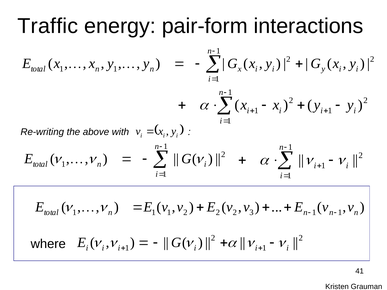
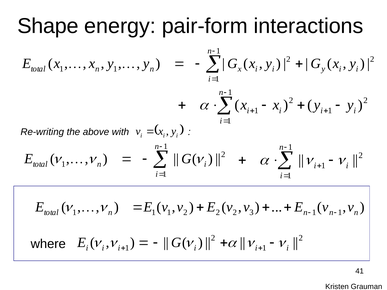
Traffic: Traffic -> Shape (48, 26)
